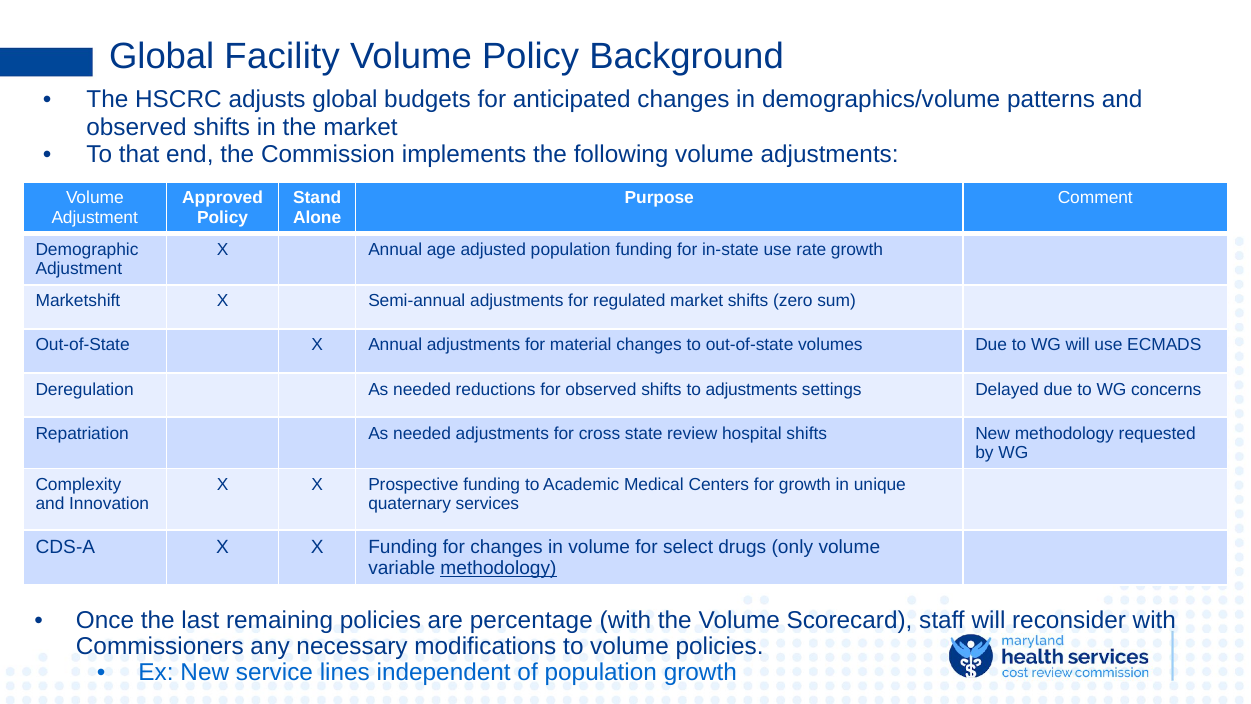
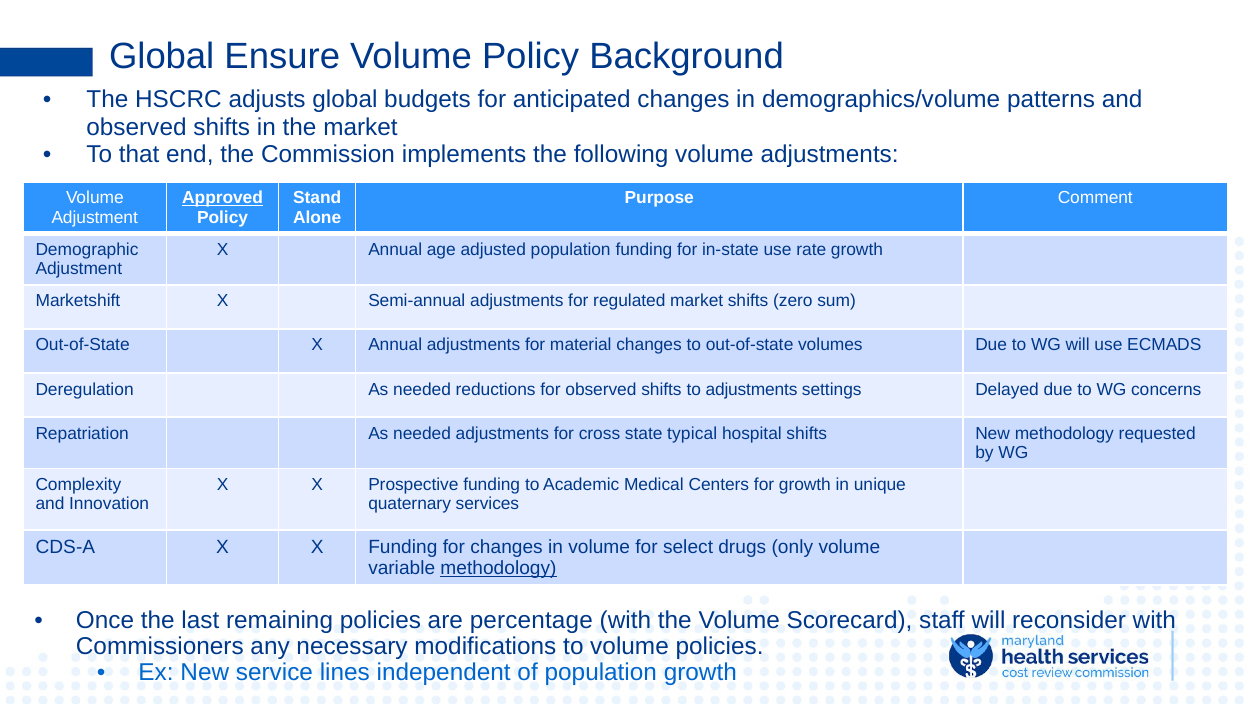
Facility: Facility -> Ensure (282, 56)
Approved underline: none -> present (223, 198)
review: review -> typical (692, 433)
